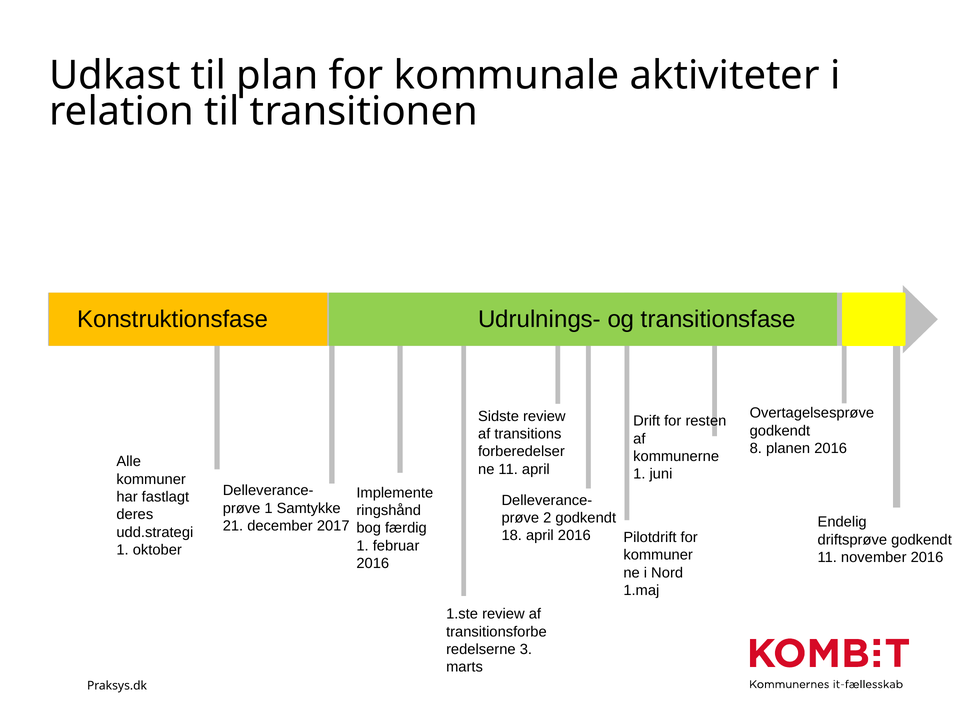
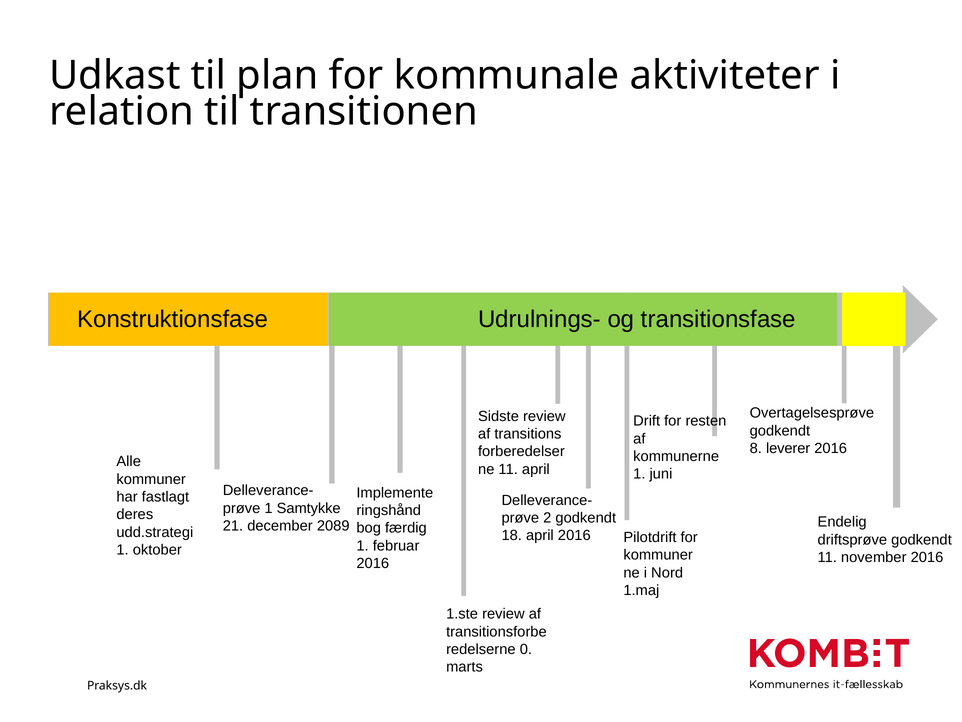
planen: planen -> leverer (788, 448)
2017: 2017 -> 2089 (333, 526)
3: 3 -> 0 (526, 649)
